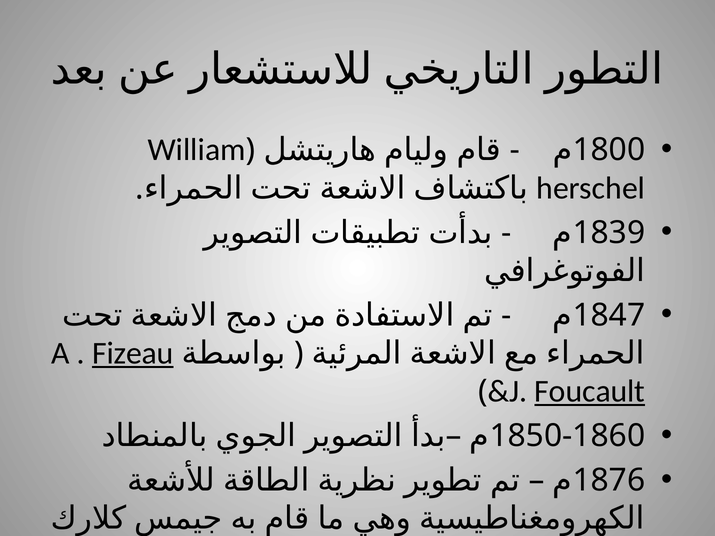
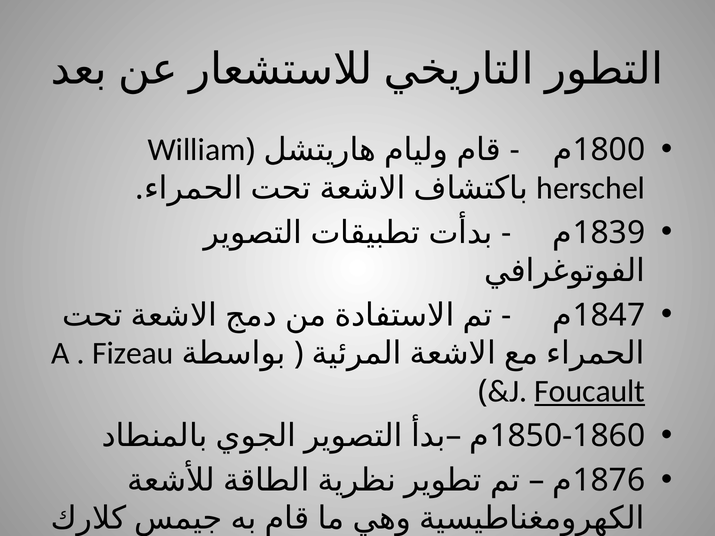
Fizeau underline: present -> none (133, 353)
